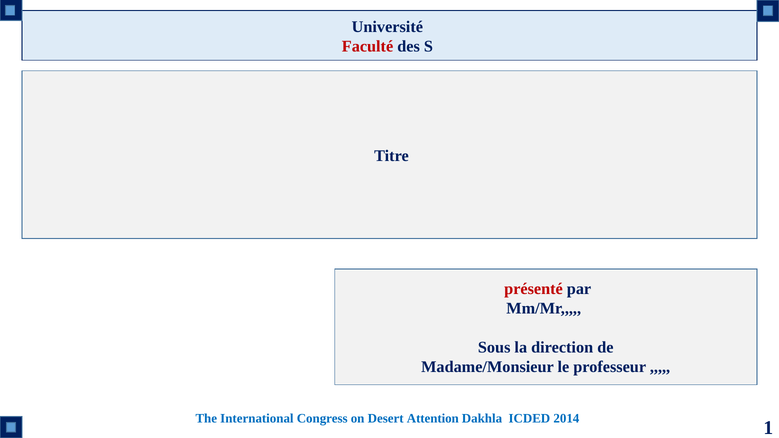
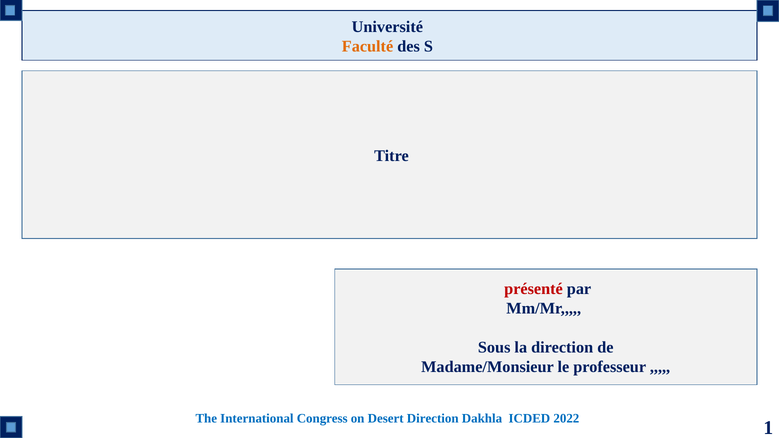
Faculté colour: red -> orange (368, 46)
Desert Attention: Attention -> Direction (433, 419)
2014: 2014 -> 2022 (566, 419)
